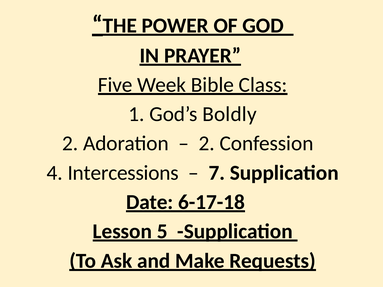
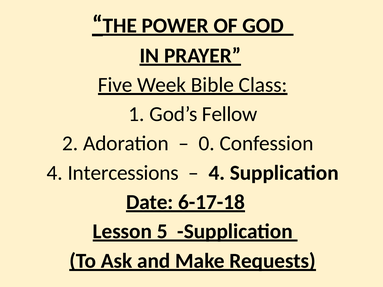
Boldly: Boldly -> Fellow (230, 114)
2: 2 -> 0 (207, 144)
7: 7 -> 4 (217, 173)
